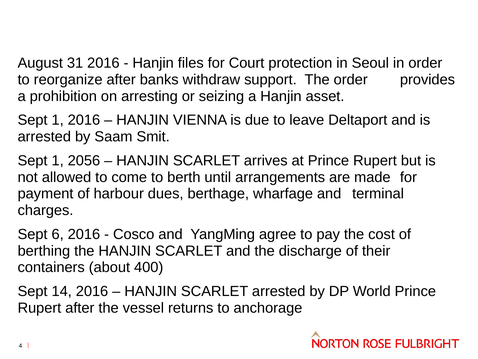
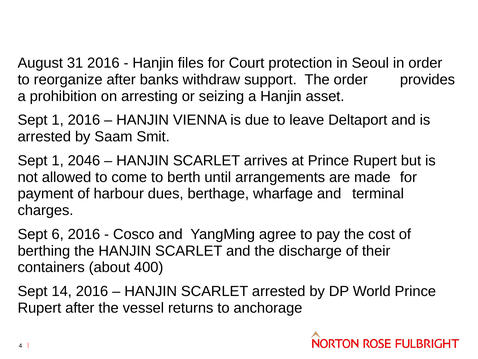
2056: 2056 -> 2046 (84, 160)
